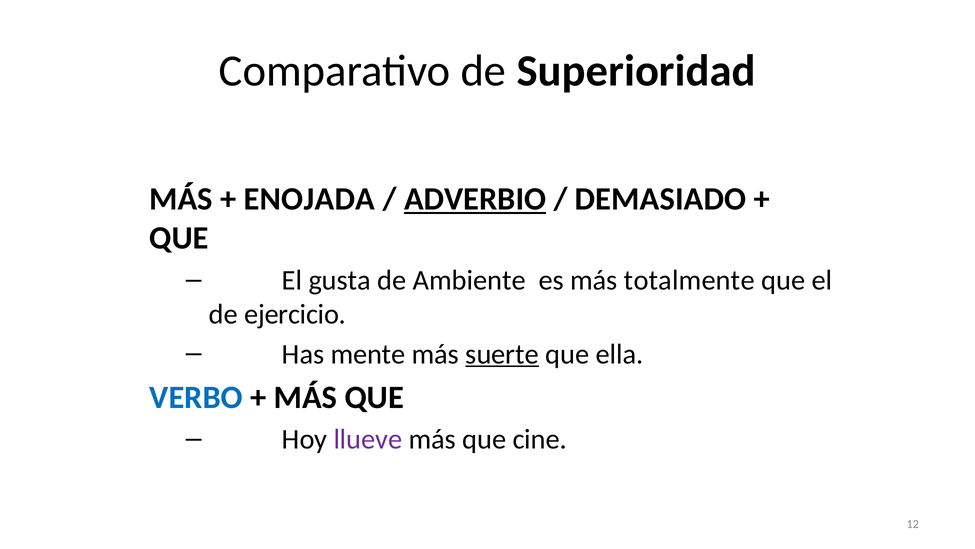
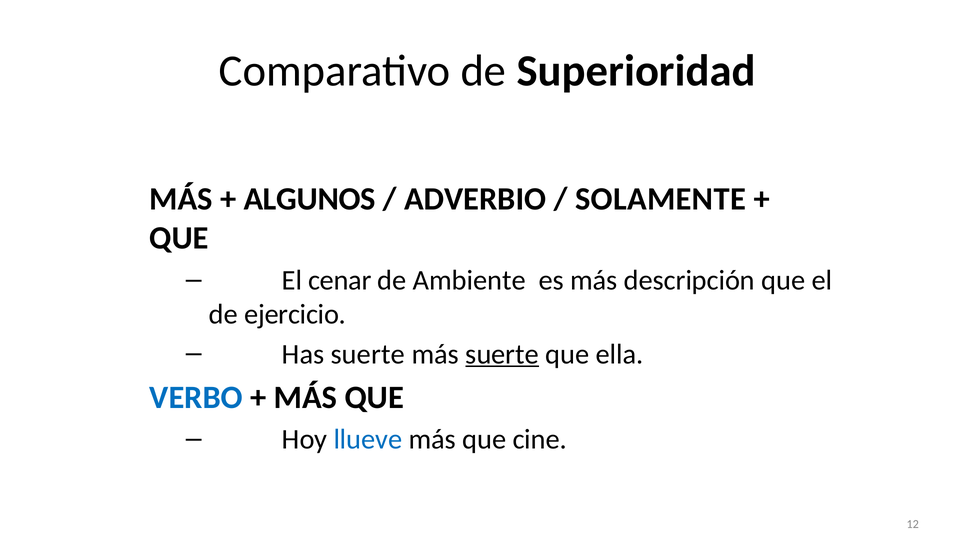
ENOJADA: ENOJADA -> ALGUNOS (310, 199)
ADVERBIO underline: present -> none (475, 199)
DEMASIADO: DEMASIADO -> SOLAMENTE (661, 199)
gusta: gusta -> cenar (340, 280)
totalmente: totalmente -> descripción (689, 280)
Has mente: mente -> suerte (368, 354)
llueve colour: purple -> blue (368, 439)
